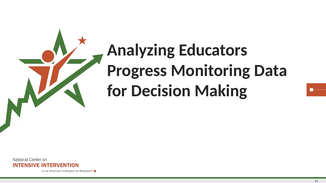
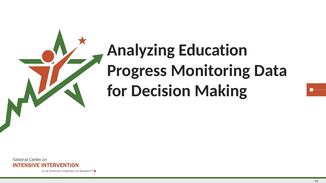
Educators: Educators -> Education (213, 50)
